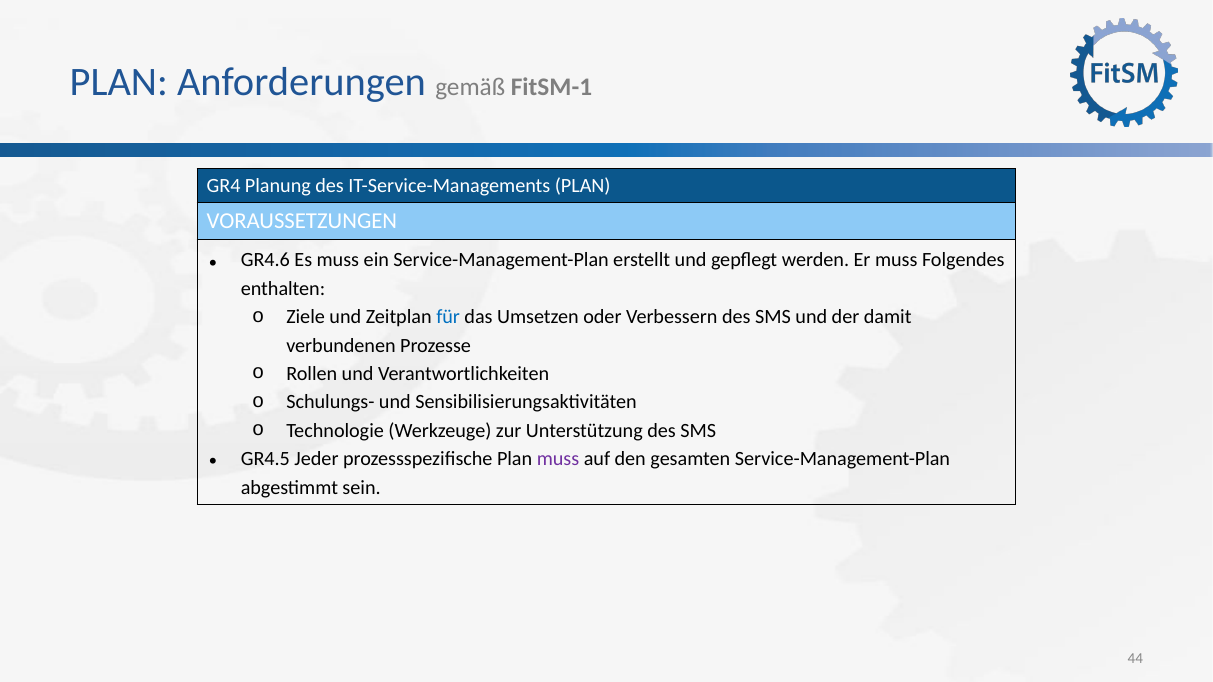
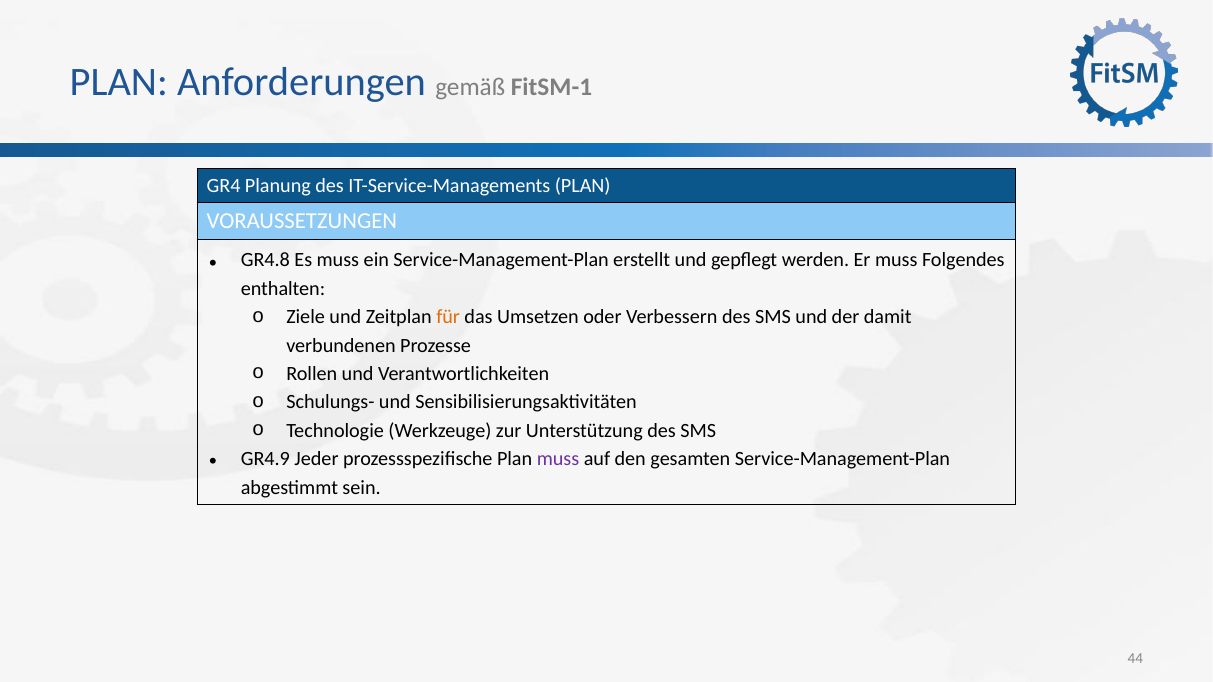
GR4.6: GR4.6 -> GR4.8 (265, 260)
für colour: blue -> orange (448, 317)
GR4.5: GR4.5 -> GR4.9 (265, 459)
